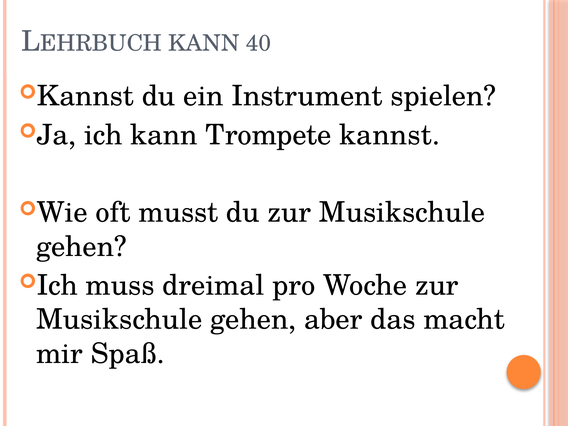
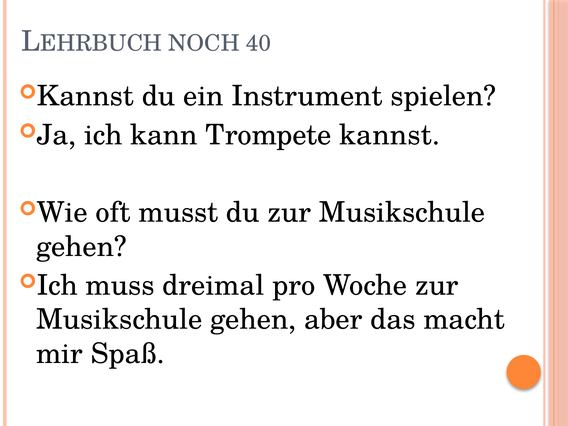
KANN: KANN -> NOCH (204, 43)
